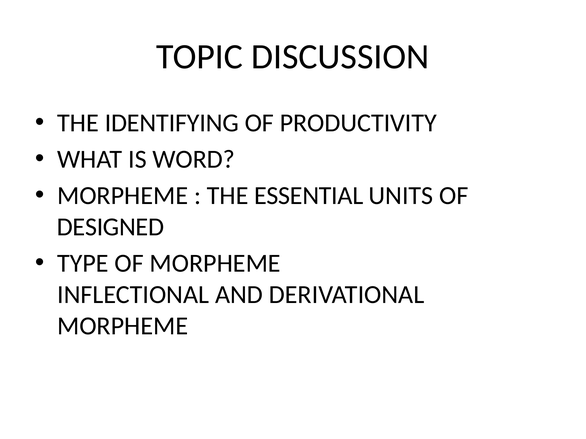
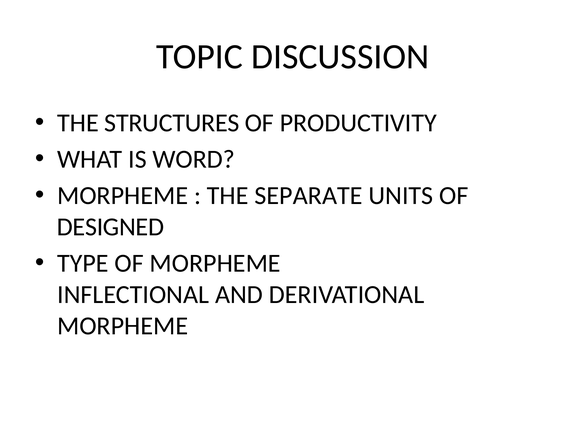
IDENTIFYING: IDENTIFYING -> STRUCTURES (172, 123)
ESSENTIAL: ESSENTIAL -> SEPARATE (309, 196)
